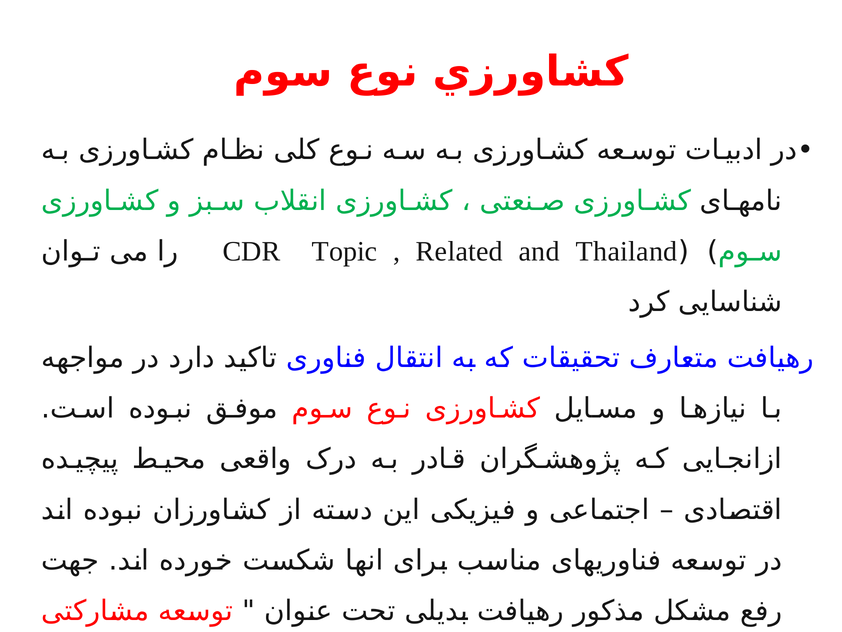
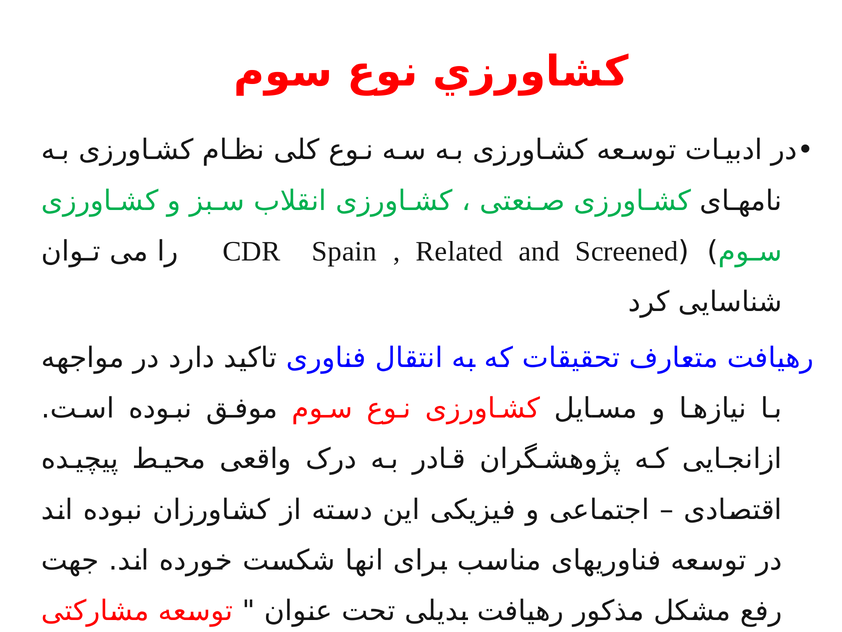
Topic: Topic -> Spain (344, 251)
Thailand: Thailand -> Screened (627, 251)
